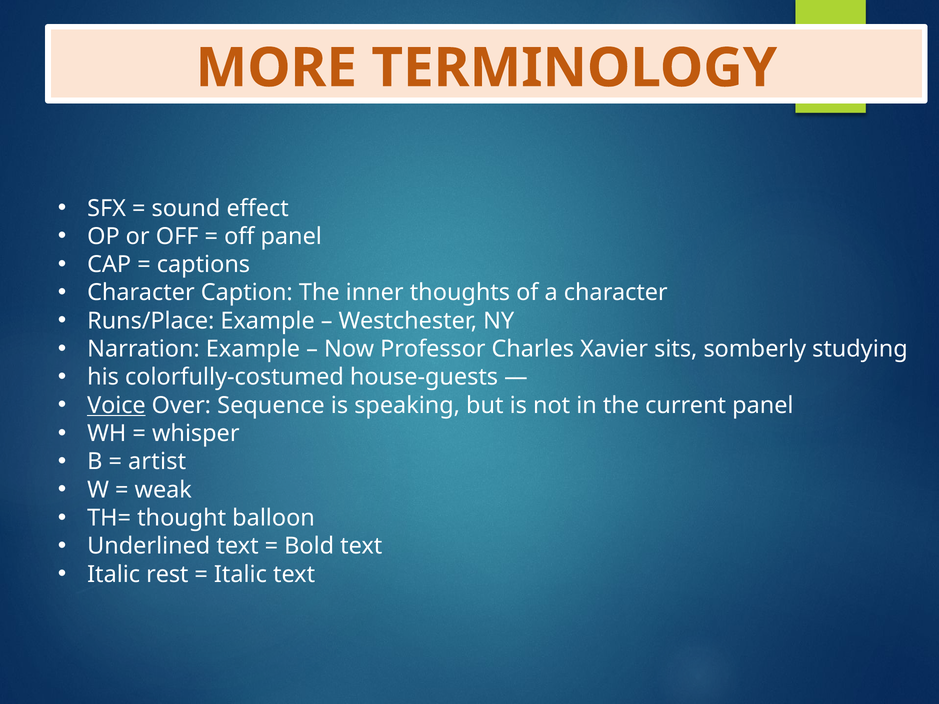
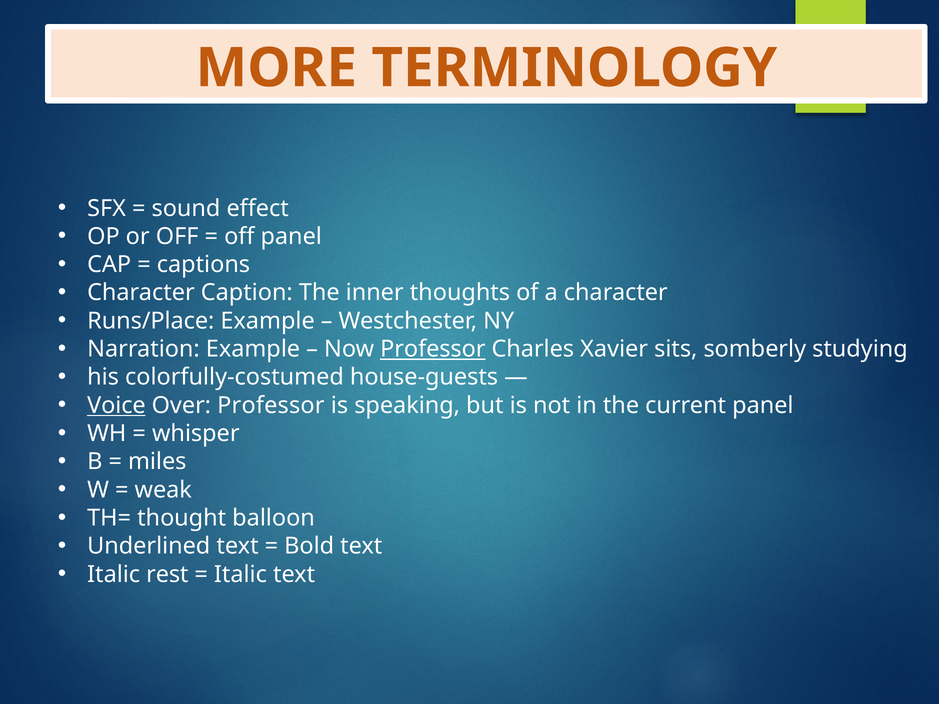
Professor underline: none -> present (433, 349)
Over Sequence: Sequence -> Professor (271, 406)
artist: artist -> miles (157, 462)
